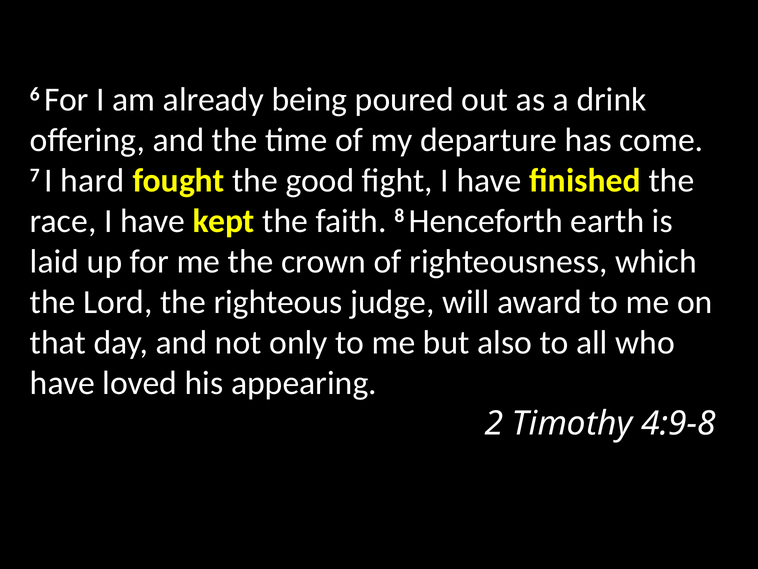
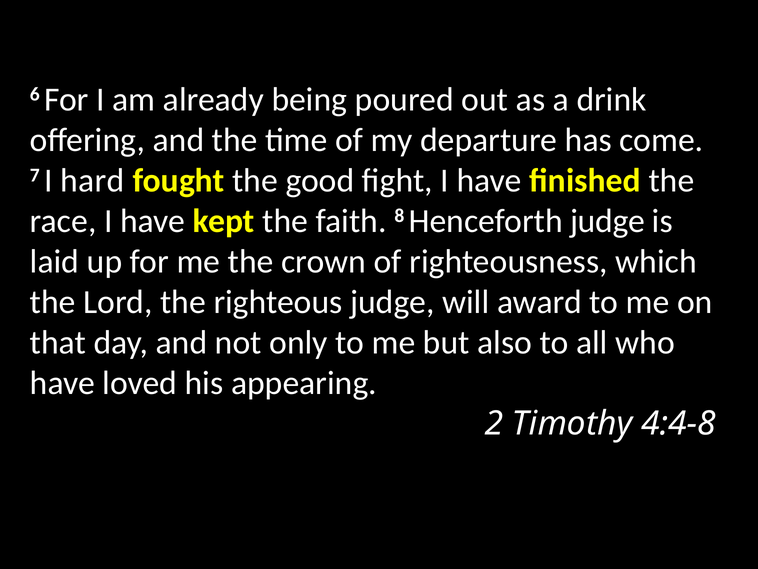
Henceforth earth: earth -> judge (608, 221)
4:9-8: 4:9-8 -> 4:4-8 (679, 423)
